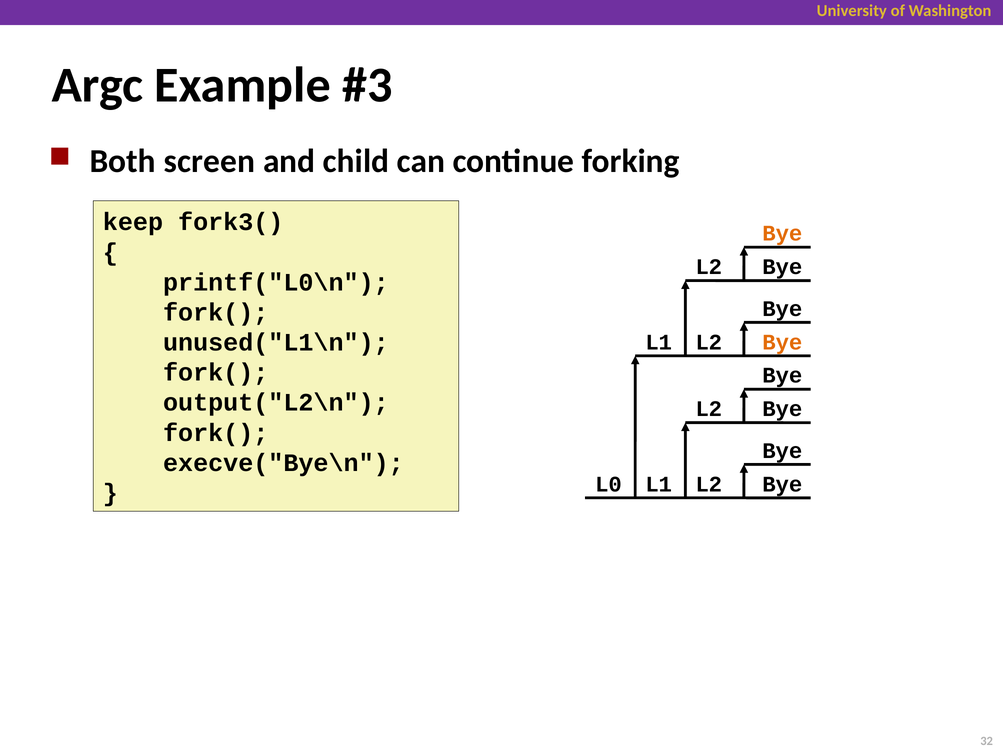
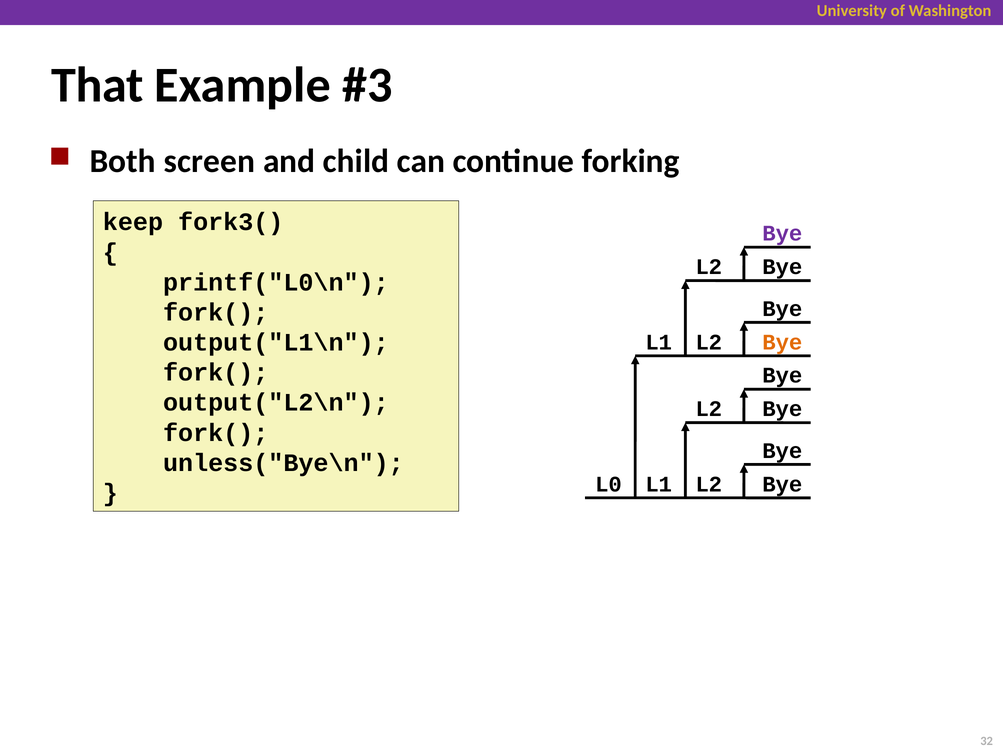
Argc: Argc -> That (98, 85)
Bye colour: orange -> purple (782, 234)
unused("L1\n: unused("L1\n -> output("L1\n (276, 343)
execve("Bye\n: execve("Bye\n -> unless("Bye\n (283, 463)
